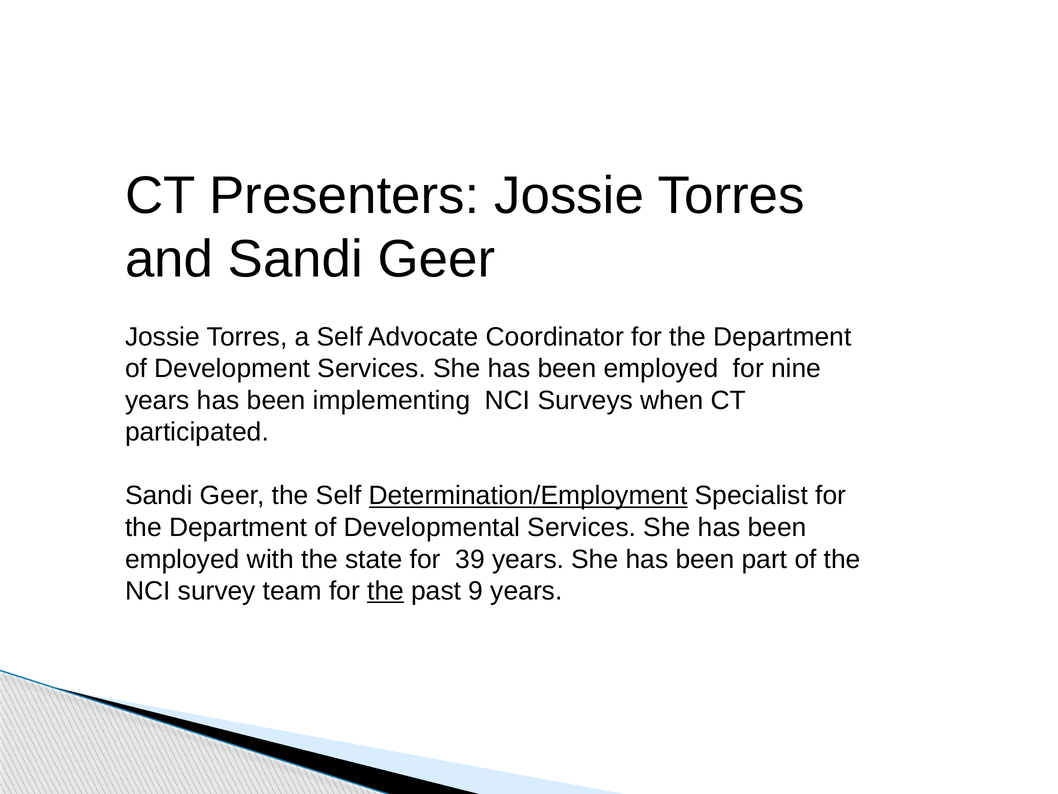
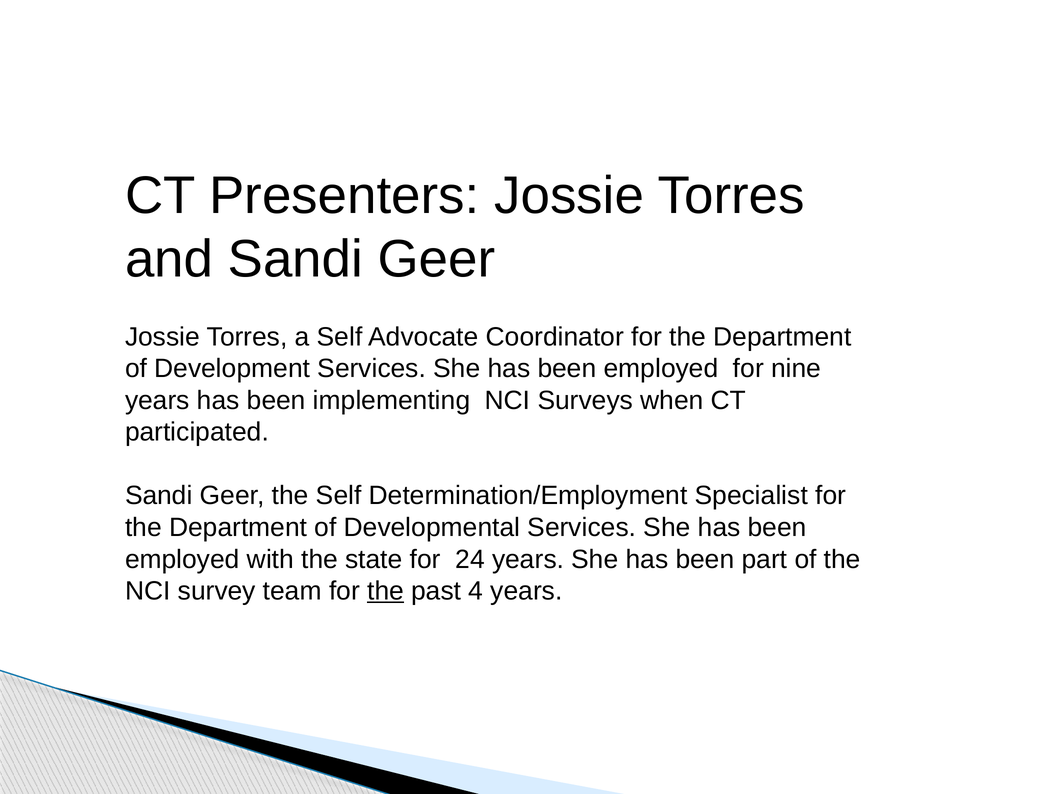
Determination/Employment underline: present -> none (528, 495)
39: 39 -> 24 (470, 559)
9: 9 -> 4 (476, 591)
